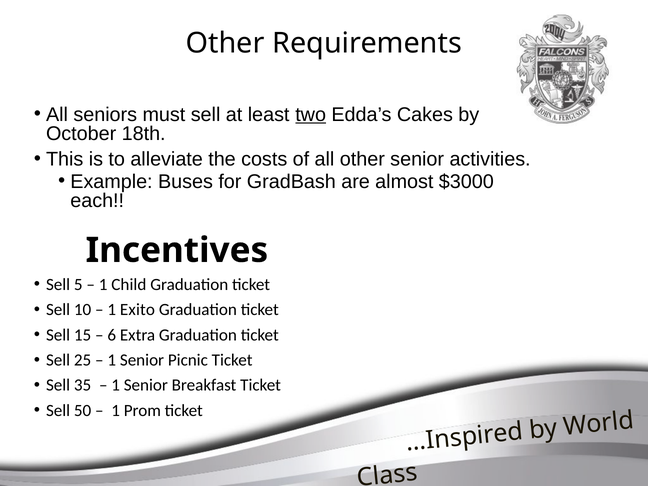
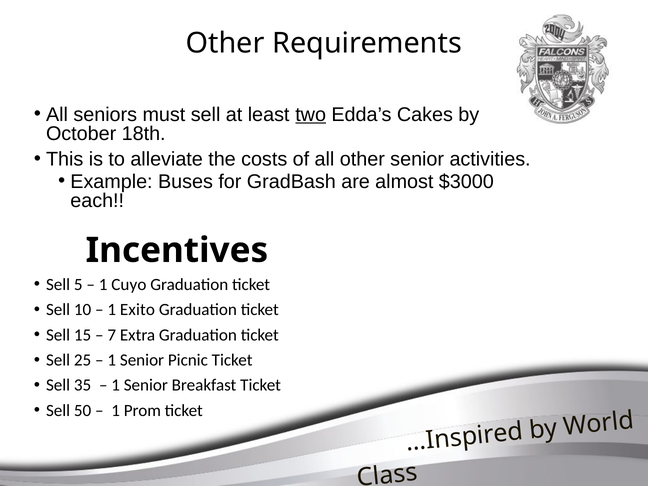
Child: Child -> Cuyo (129, 284)
6: 6 -> 7 (112, 335)
